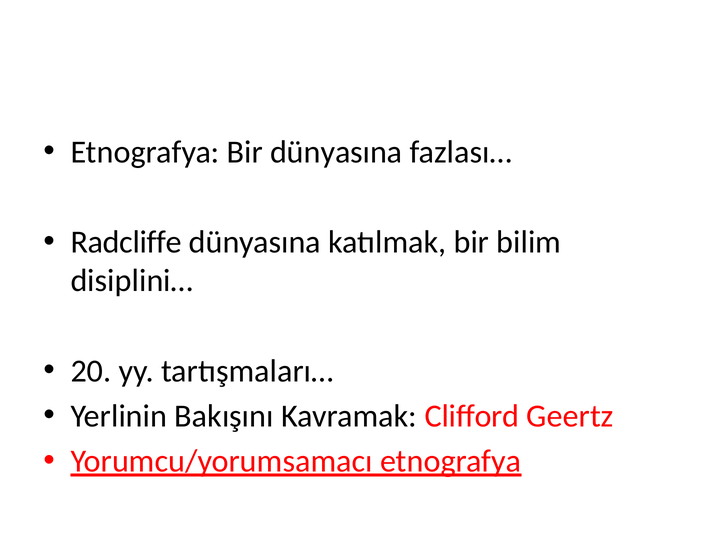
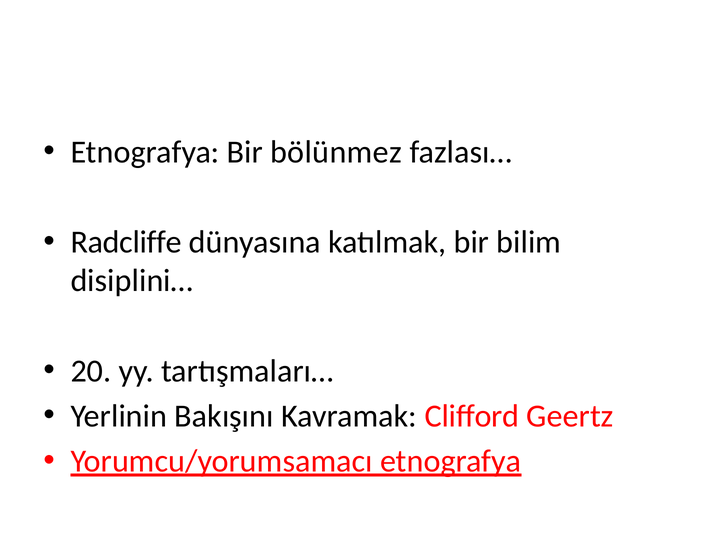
Bir dünyasına: dünyasına -> bölünmez (336, 152)
